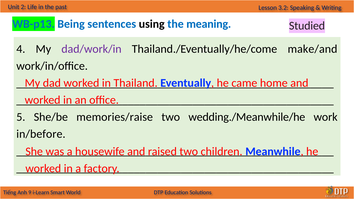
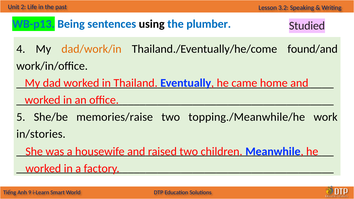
meaning: meaning -> plumber (209, 24)
dad/work/in colour: purple -> orange (91, 49)
make/and: make/and -> found/and (313, 49)
wedding./Meanwhile/he: wedding./Meanwhile/he -> topping./Meanwhile/he (247, 117)
in/before: in/before -> in/stories (41, 134)
